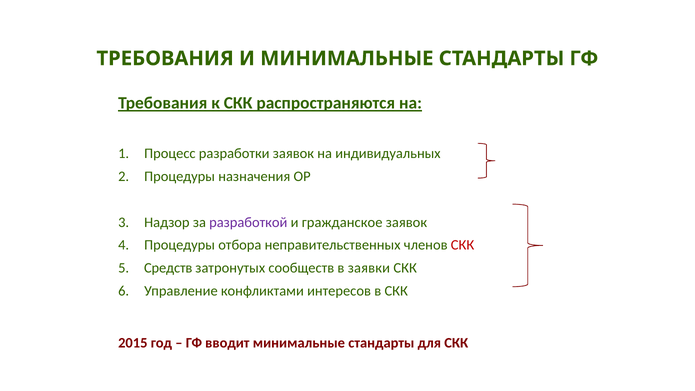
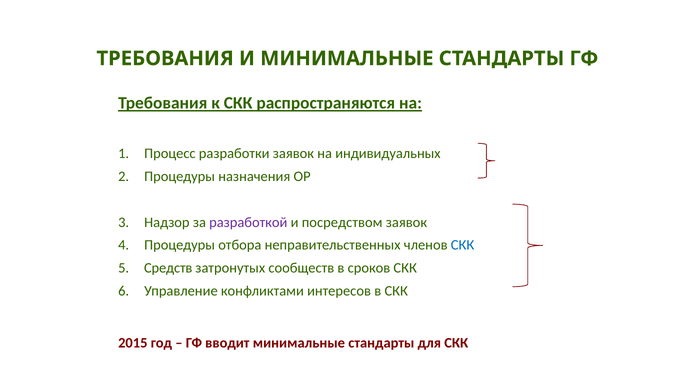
гражданское: гражданское -> посредством (342, 222)
СКК colour: red -> blue (463, 245)
заявки: заявки -> сроков (369, 268)
